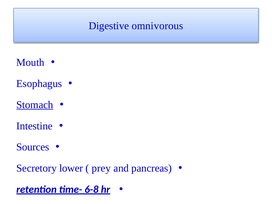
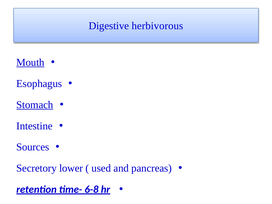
omnivorous: omnivorous -> herbivorous (157, 26)
Mouth underline: none -> present (30, 62)
prey: prey -> used (101, 168)
